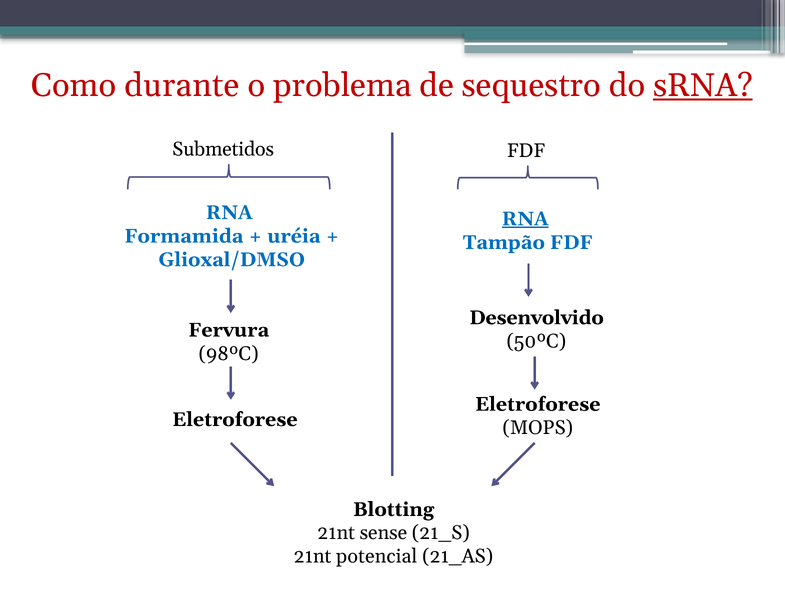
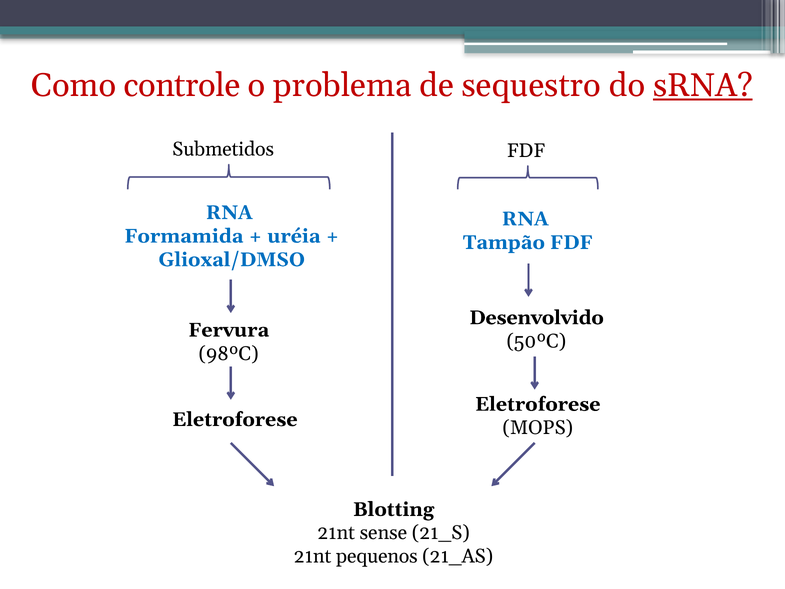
durante: durante -> controle (182, 85)
RNA underline: present -> none (525, 219)
potencial: potencial -> pequenos (377, 556)
